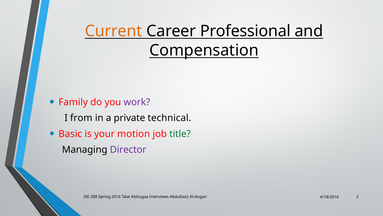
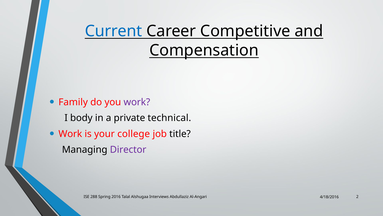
Current colour: orange -> blue (113, 31)
Professional: Professional -> Competitive (245, 31)
from: from -> body (81, 118)
Basic: Basic -> Work (70, 134)
motion: motion -> college (134, 134)
title colour: green -> black (180, 134)
